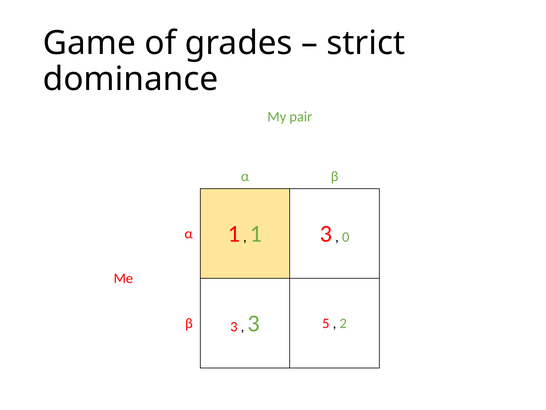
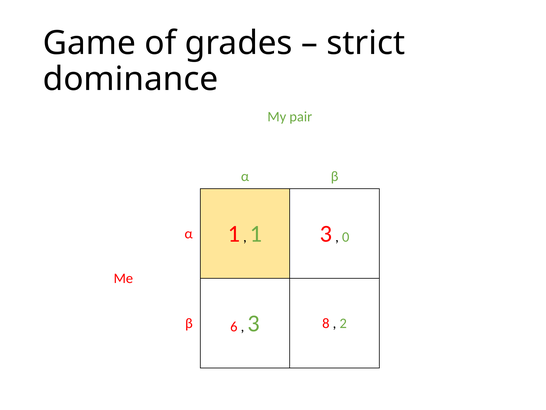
β 3: 3 -> 6 (234, 326)
5: 5 -> 8 (326, 323)
